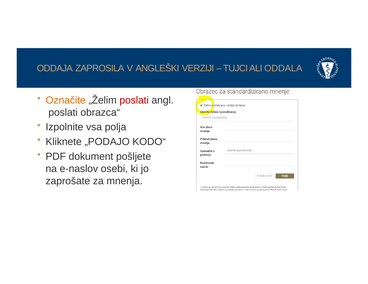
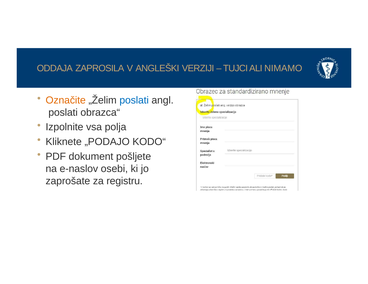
ODDALA: ODDALA -> NIMAMO (283, 68)
poslati colour: red -> blue (134, 100)
mnenja: mnenja -> registru (125, 181)
